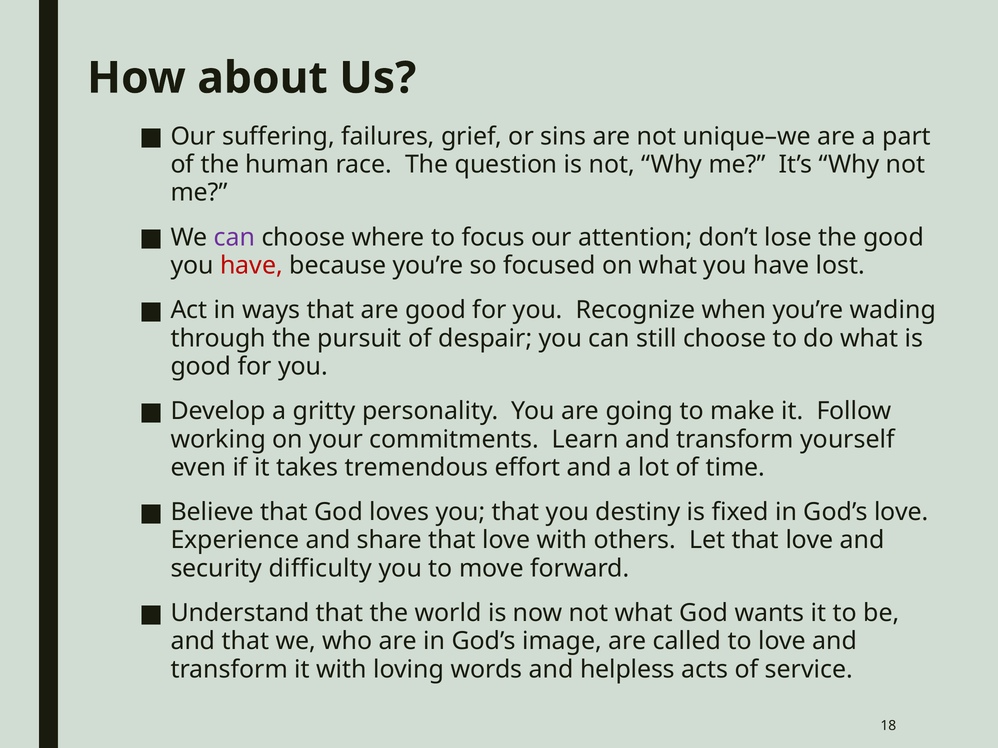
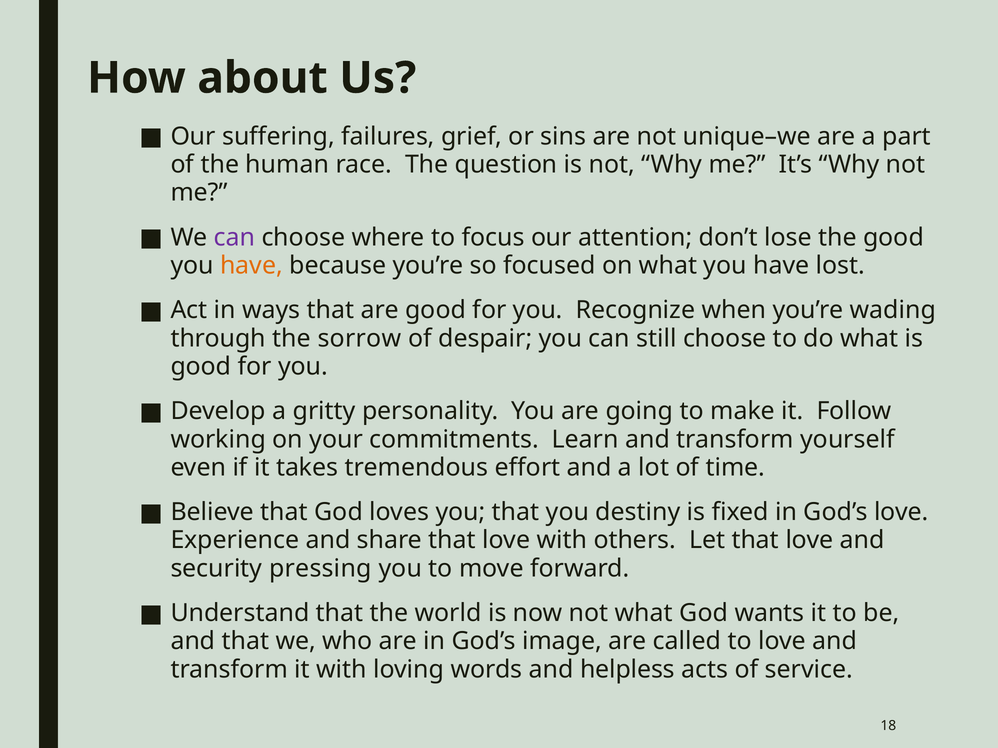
have colour: red -> orange (251, 266)
pursuit: pursuit -> sorrow (359, 339)
difficulty: difficulty -> pressing (320, 569)
